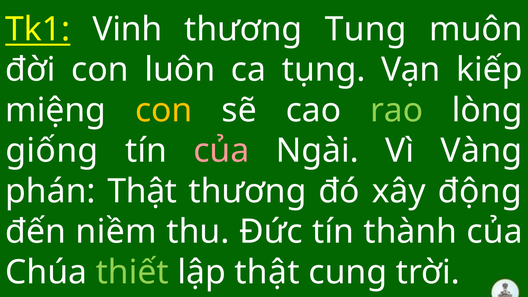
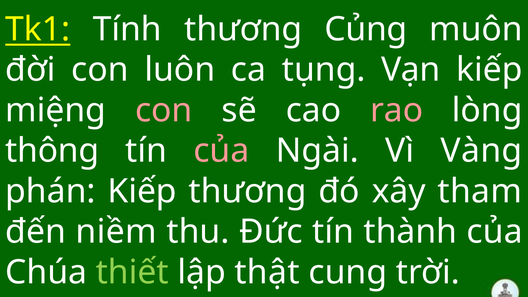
Vinh: Vinh -> Tính (127, 29)
Tụng: Tụng -> Củng (366, 29)
con colour: yellow -> pink (164, 110)
rao colour: light green -> pink (397, 110)
giống: giống -> thông (52, 151)
phán Thật: Thật -> Kiếp (142, 191)
động: động -> tham (480, 191)
